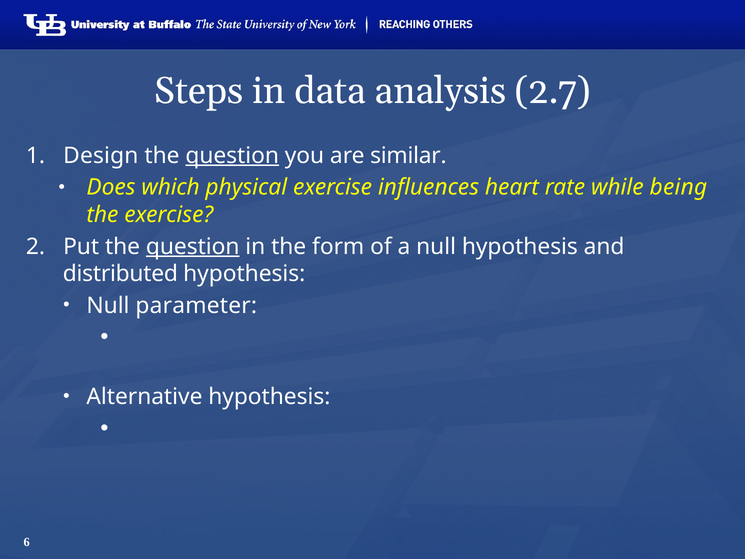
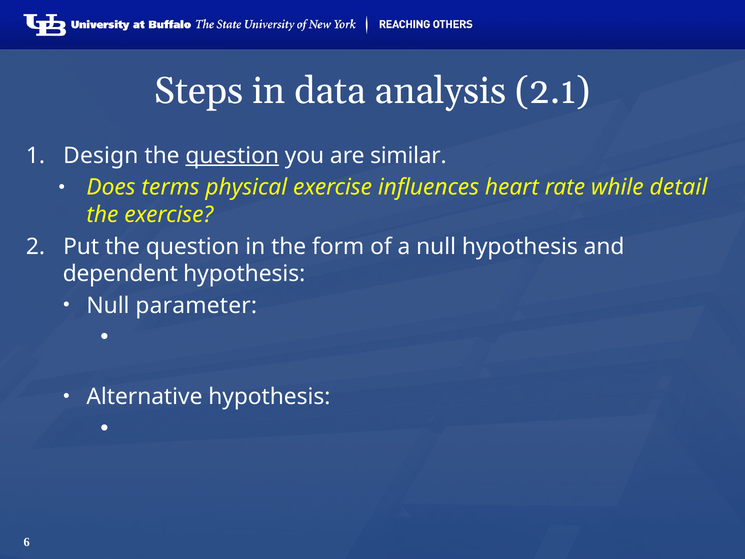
2.7: 2.7 -> 2.1 (553, 91)
which: which -> terms (170, 187)
being: being -> detail (678, 187)
question underline: present -> none (193, 247)
distributed: distributed -> dependent (120, 274)
